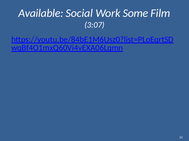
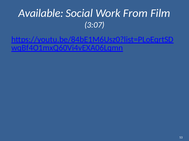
Some: Some -> From (135, 13)
